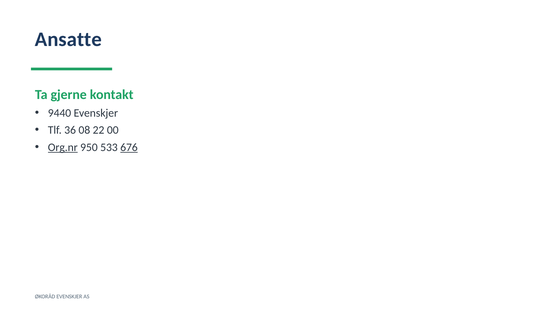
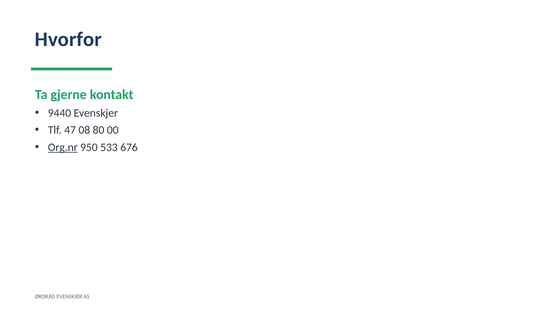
Ansatte: Ansatte -> Hvorfor (68, 39)
36: 36 -> 47 (70, 130)
22: 22 -> 80 (99, 130)
676 underline: present -> none (129, 147)
